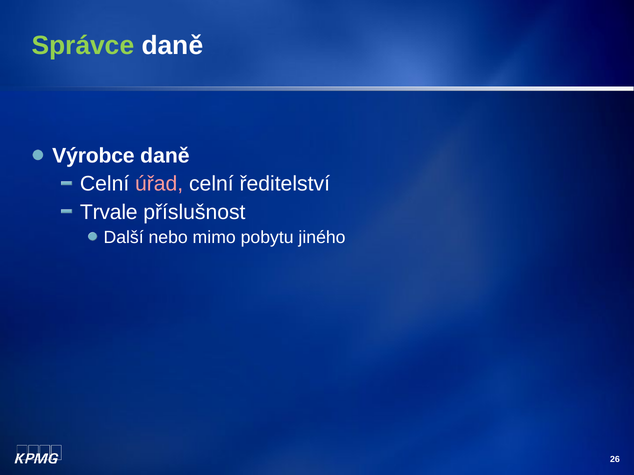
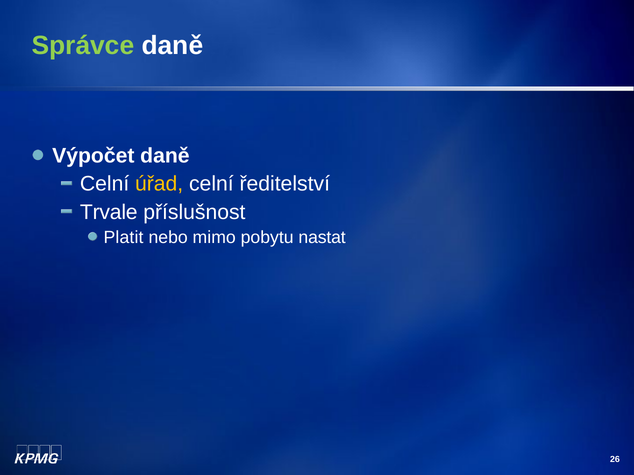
Výrobce: Výrobce -> Výpočet (93, 156)
úřad colour: pink -> yellow (159, 184)
Další: Další -> Platit (124, 238)
jiného: jiného -> nastat (322, 238)
